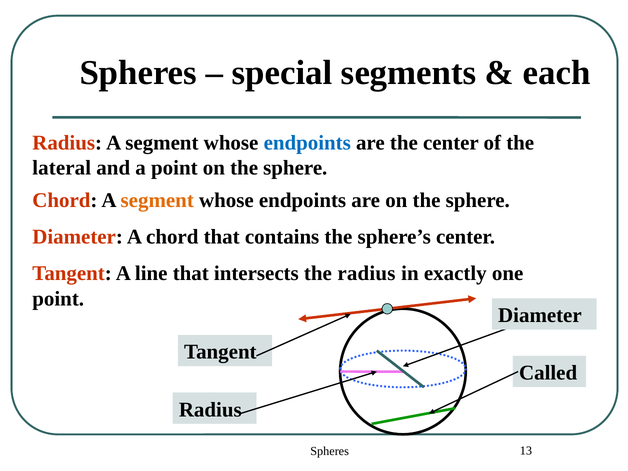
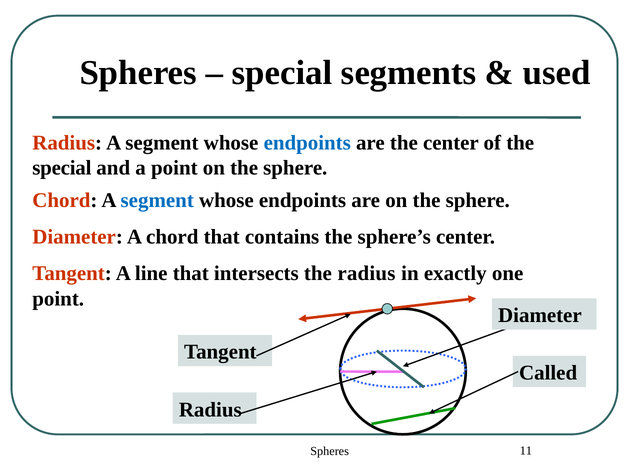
each: each -> used (557, 73)
lateral: lateral -> special (62, 168)
segment colour: orange -> blue (157, 200)
13: 13 -> 11 (526, 451)
